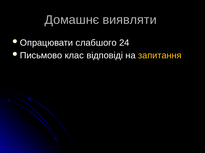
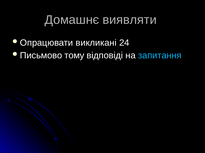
слабшого: слабшого -> викликані (96, 43)
клас: клас -> тому (74, 56)
запитання colour: yellow -> light blue (160, 56)
